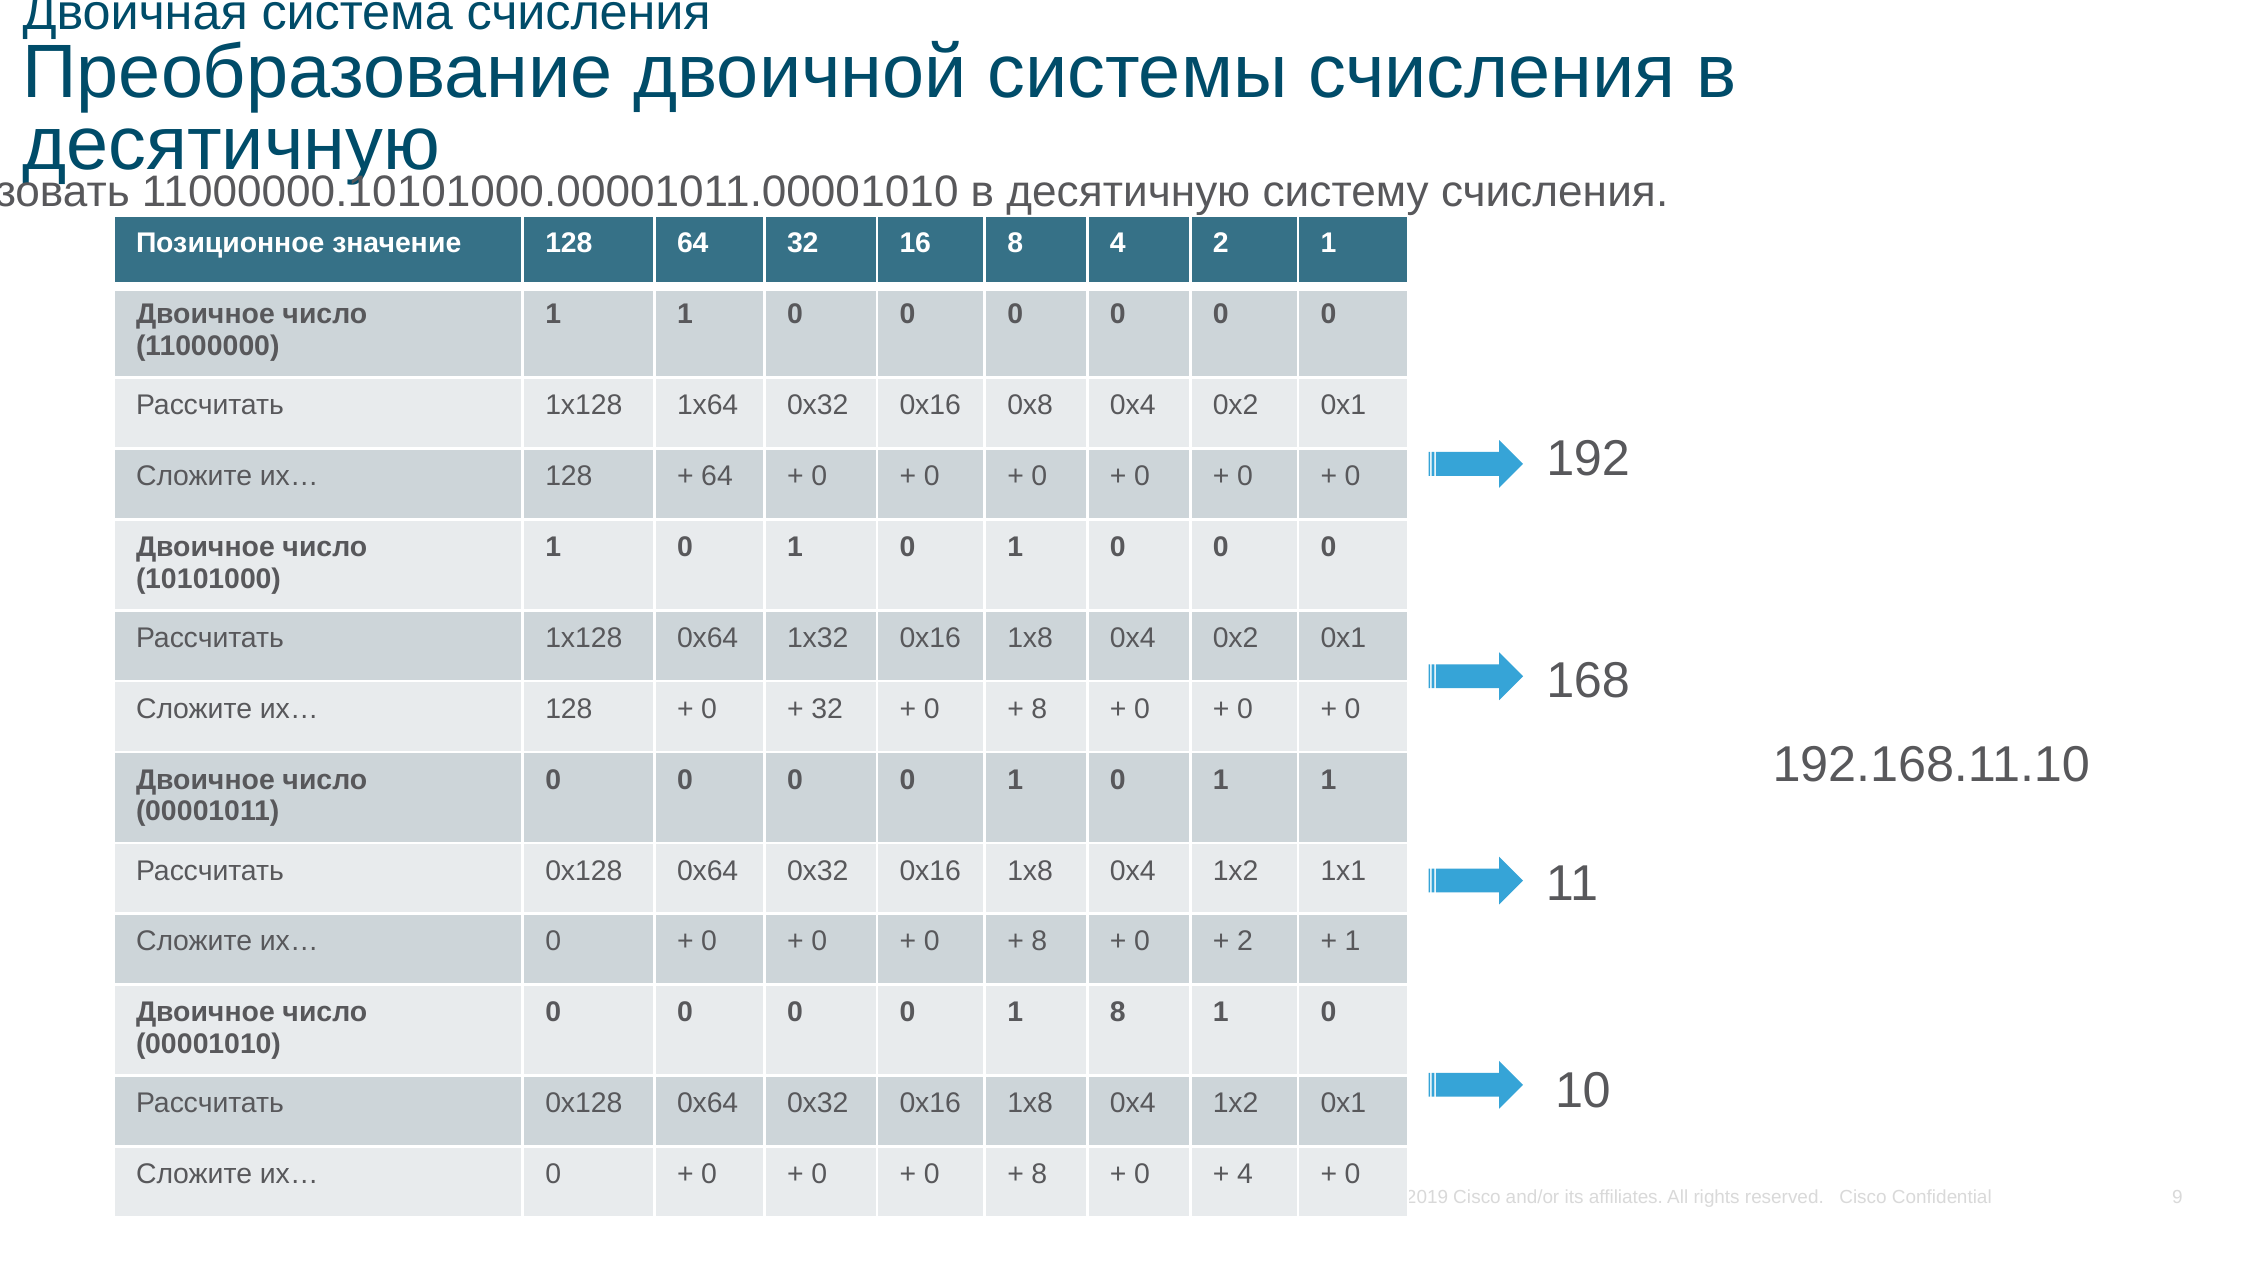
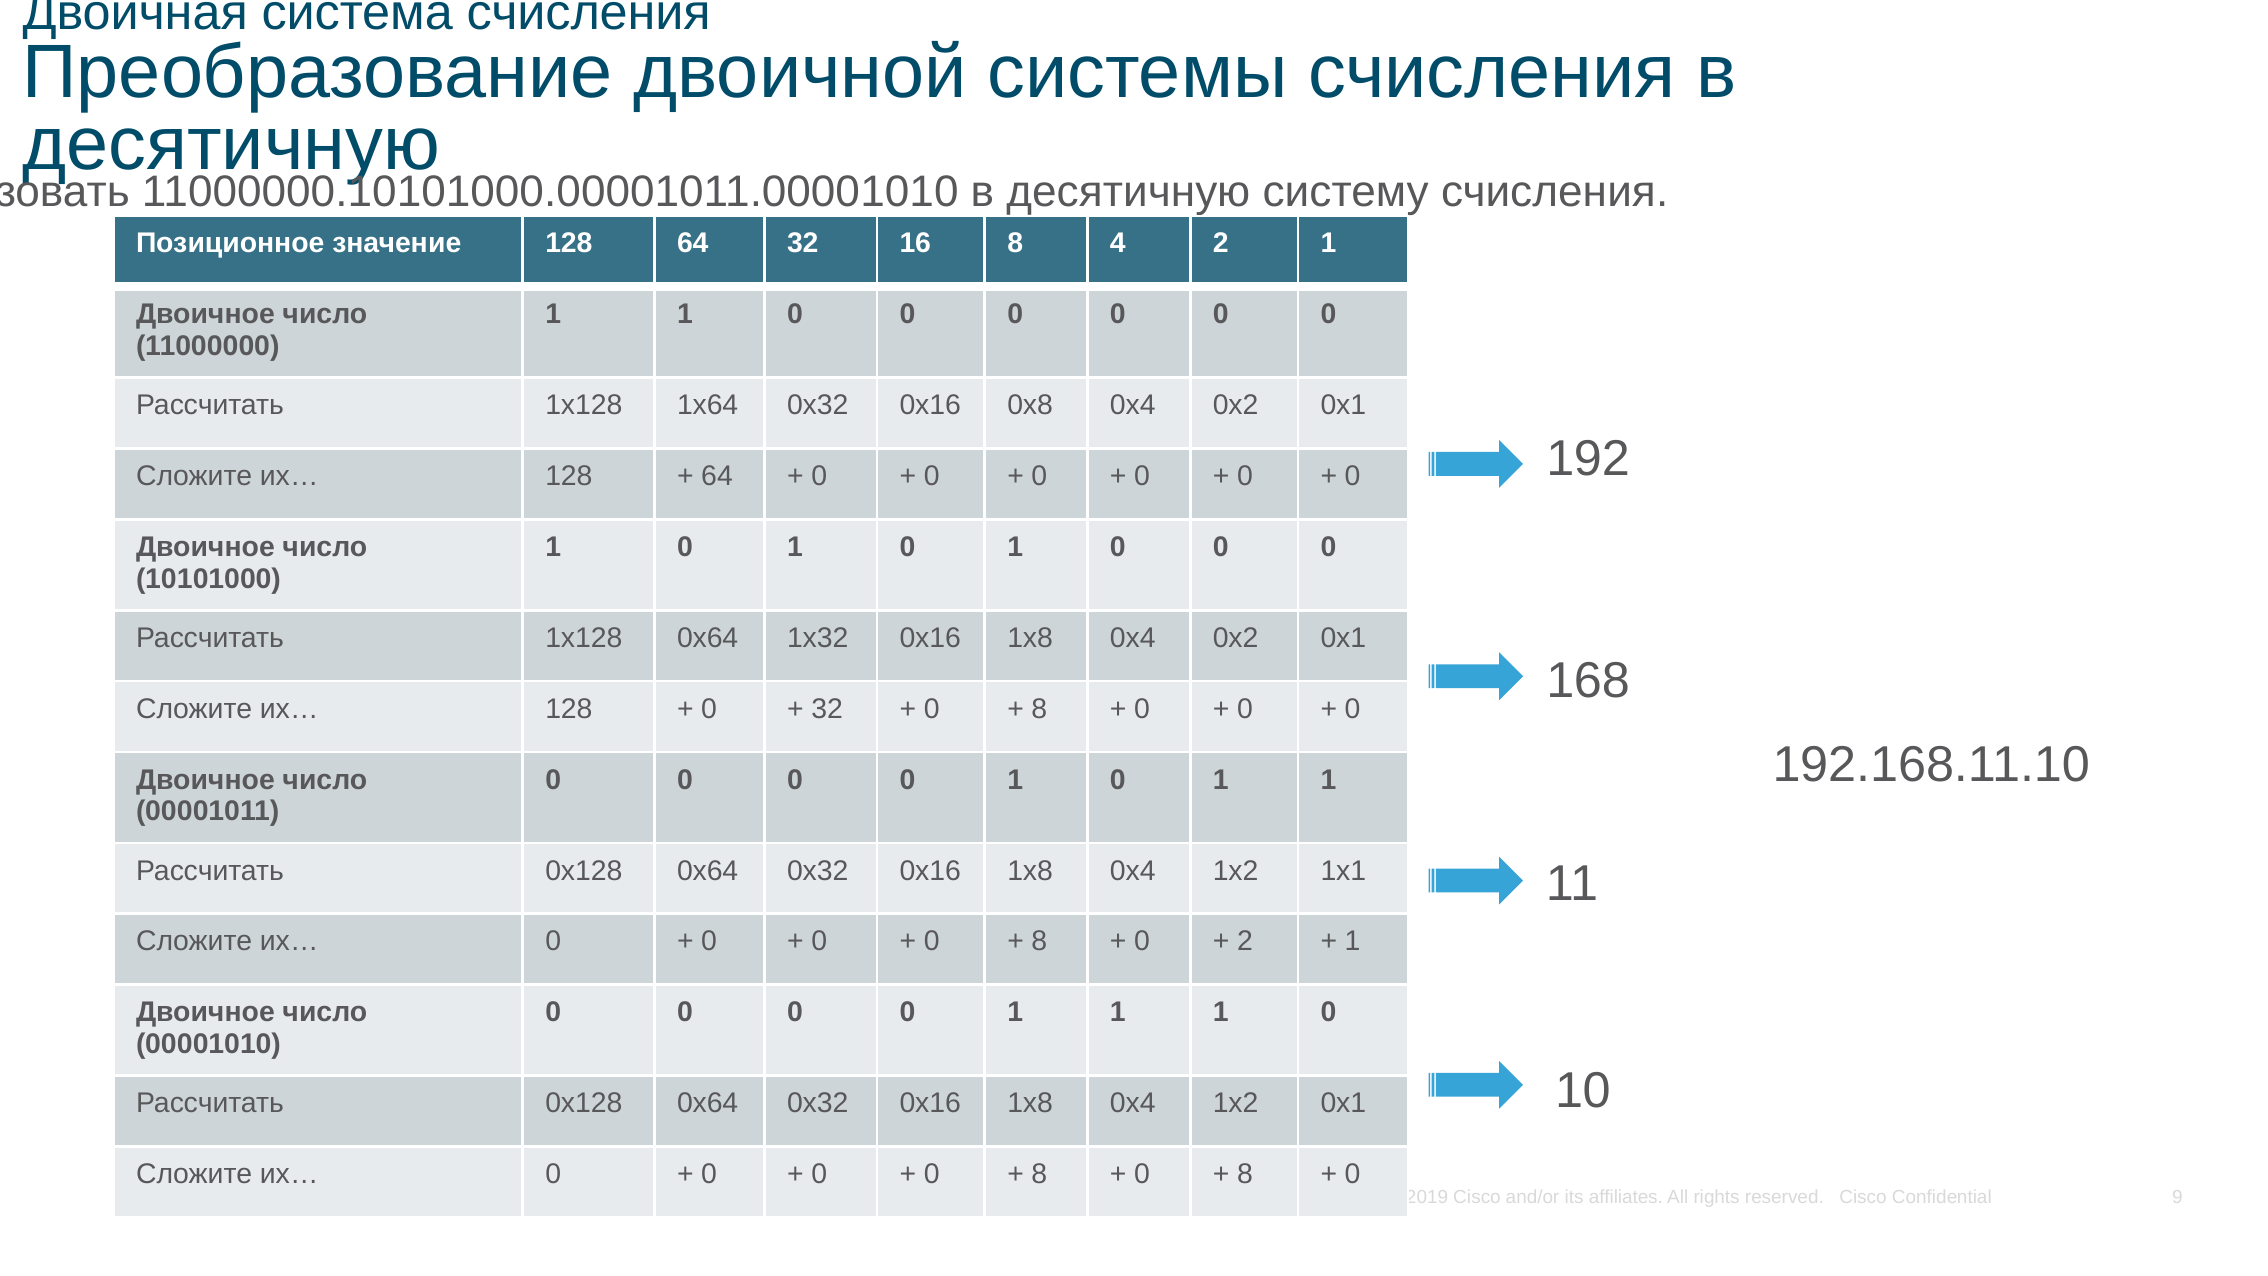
0 0 1 8: 8 -> 1 (1118, 1012)
4: 4 -> 8 (1245, 1174)
